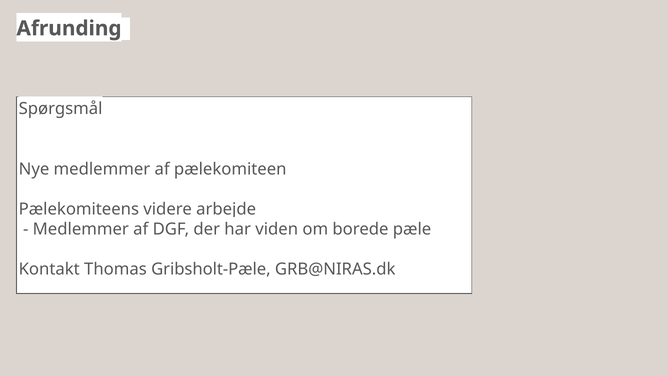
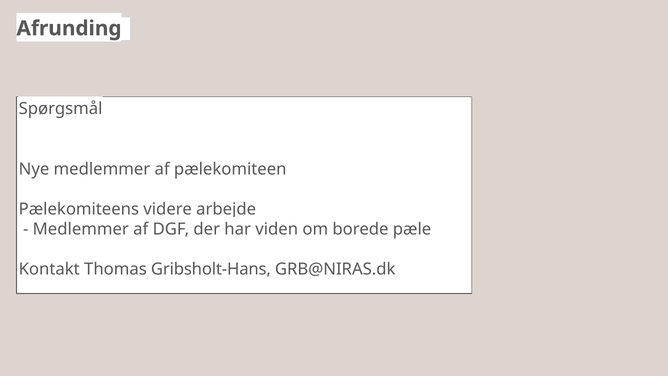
Gribsholt-Pæle: Gribsholt-Pæle -> Gribsholt-Hans (211, 269)
